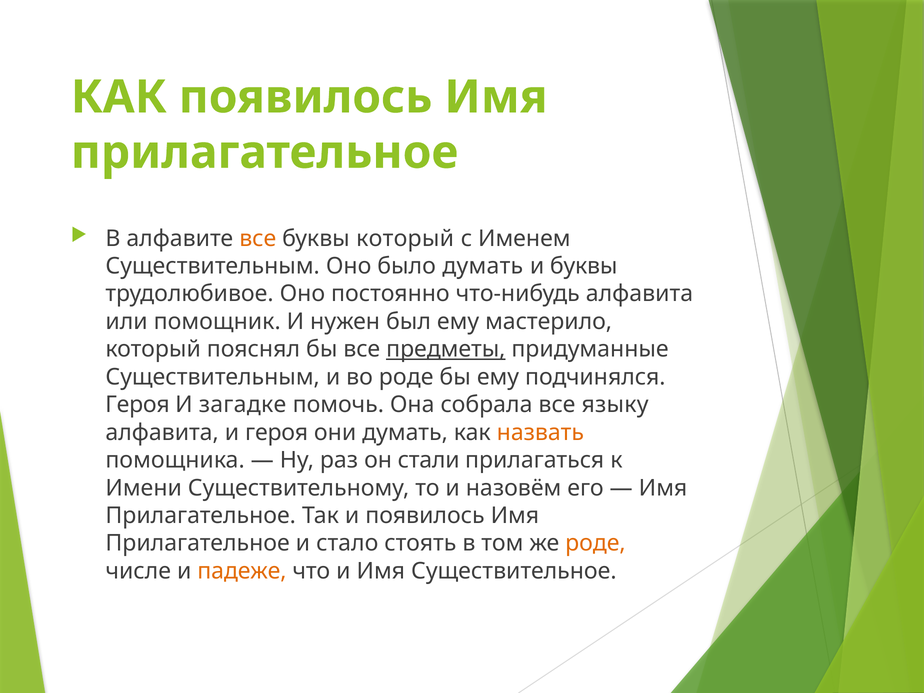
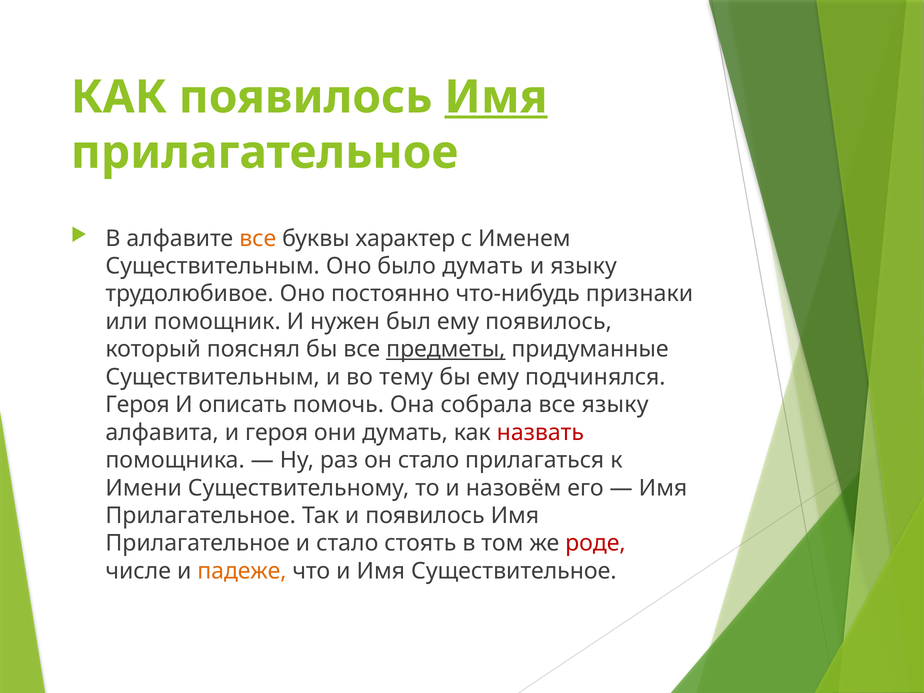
Имя underline: none -> present (496, 97)
буквы который: который -> характер (405, 238)
и буквы: буквы -> языку (584, 266)
что-нибудь алфавита: алфавита -> признаки (639, 294)
ему мастерило: мастерило -> появилось (549, 322)
во роде: роде -> тему (406, 377)
загадке: загадке -> описать (243, 405)
назвать colour: orange -> red (540, 432)
он стали: стали -> стало (429, 460)
роде colour: orange -> red (595, 543)
